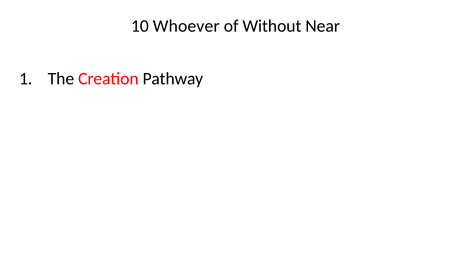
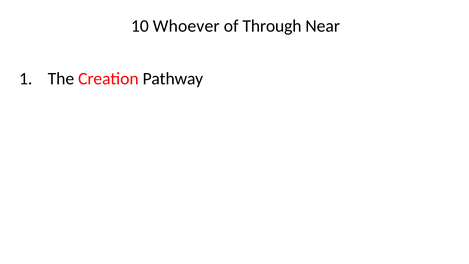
Without: Without -> Through (272, 26)
